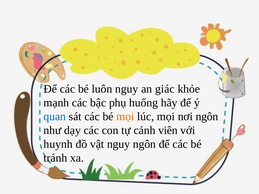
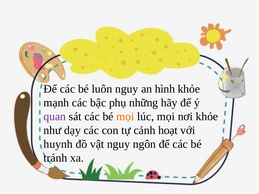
giác: giác -> hình (165, 89)
huống: huống -> những (144, 103)
quan colour: blue -> purple (55, 117)
nơi ngôn: ngôn -> khỏe (207, 117)
viên: viên -> hoạt (168, 131)
